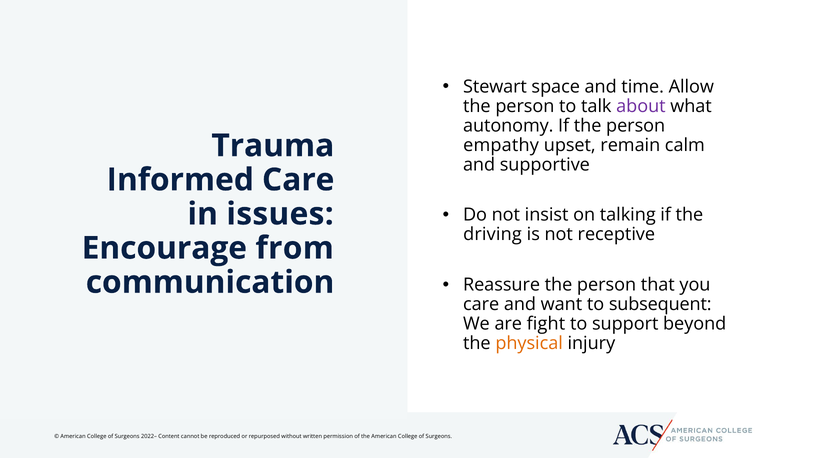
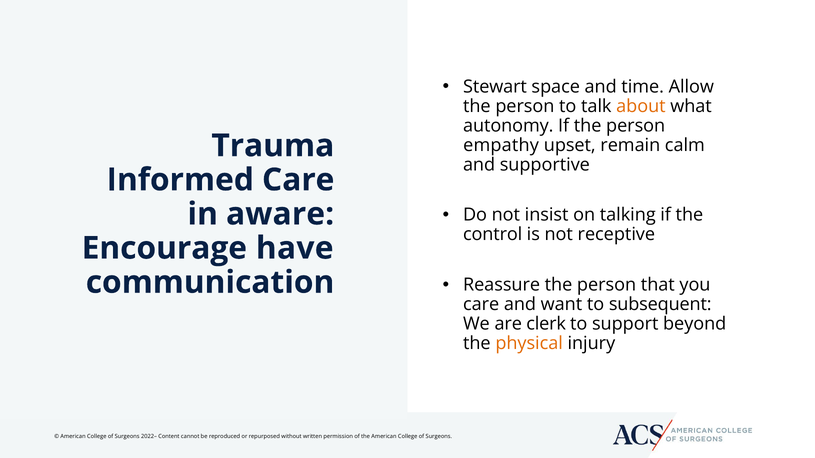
about colour: purple -> orange (641, 106)
issues: issues -> aware (280, 214)
driving: driving -> control (493, 235)
from: from -> have (295, 248)
fight: fight -> clerk (546, 324)
